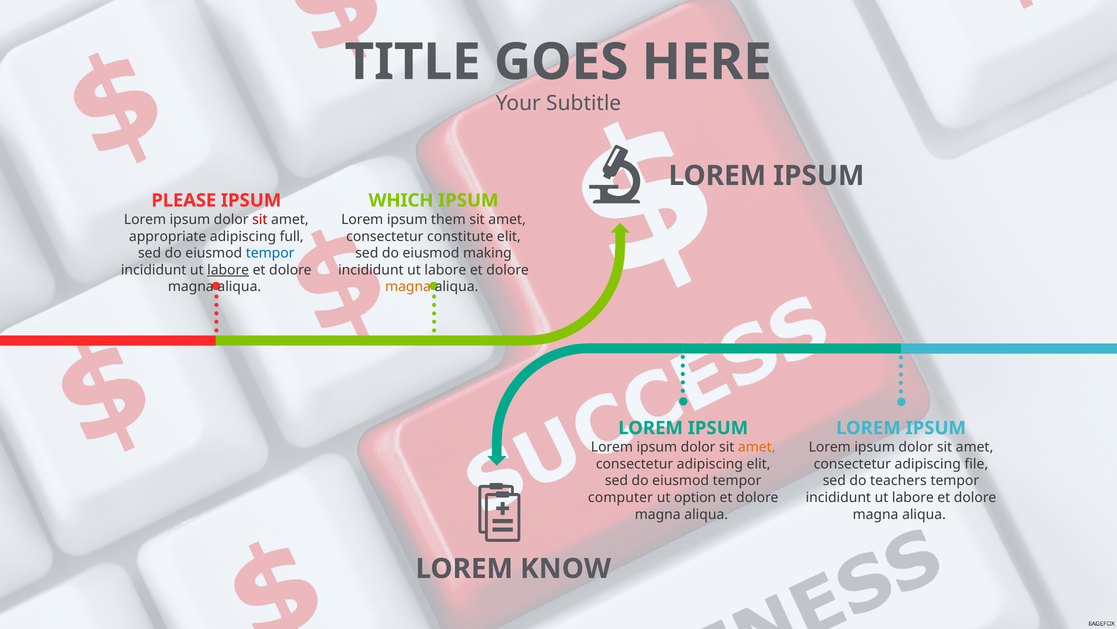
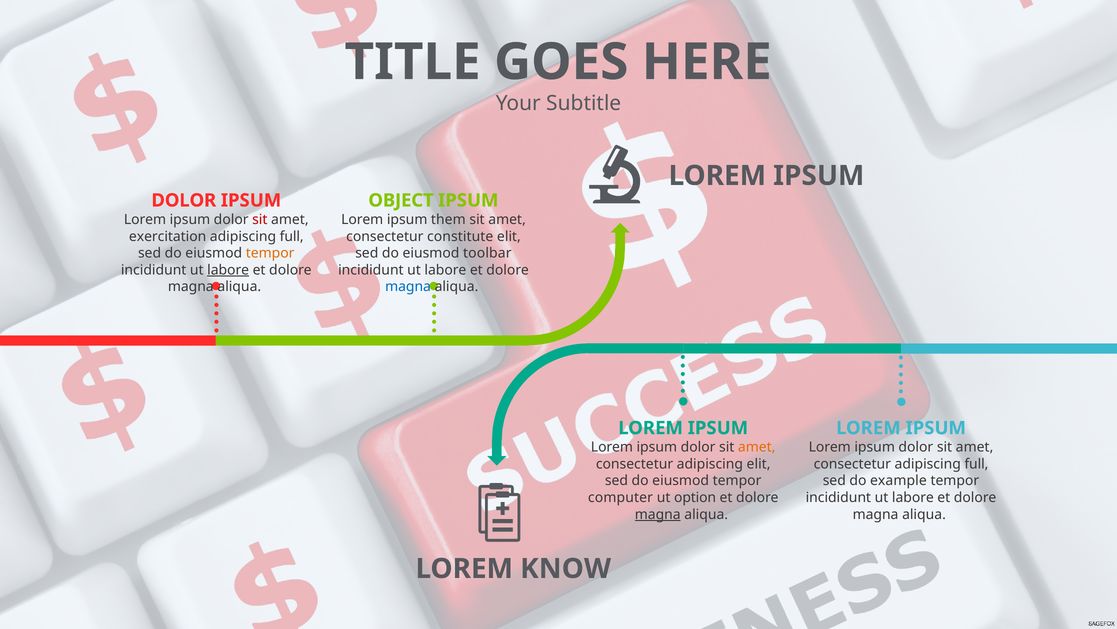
PLEASE: PLEASE -> DOLOR (184, 200)
WHICH: WHICH -> OBJECT (401, 200)
appropriate: appropriate -> exercitation (168, 236)
tempor colour: blue -> orange (270, 253)
making: making -> toolbar (487, 253)
magna colour: orange -> blue (408, 286)
consectetur adipiscing file: file -> full (976, 464)
teachers: teachers -> example (898, 480)
magna underline: none -> present (658, 514)
